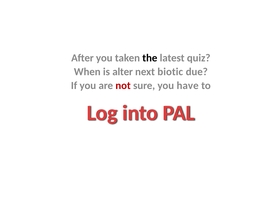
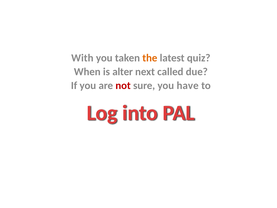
After: After -> With (82, 58)
the colour: black -> orange (150, 58)
biotic: biotic -> called (170, 72)
